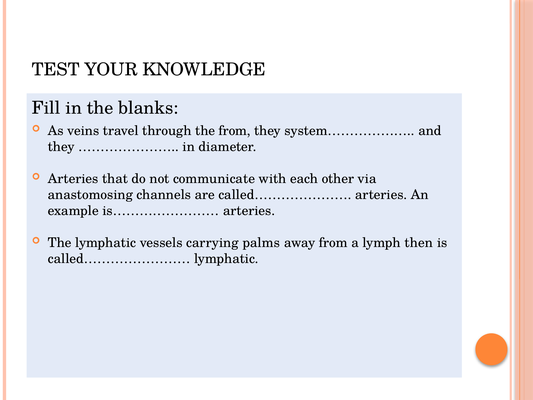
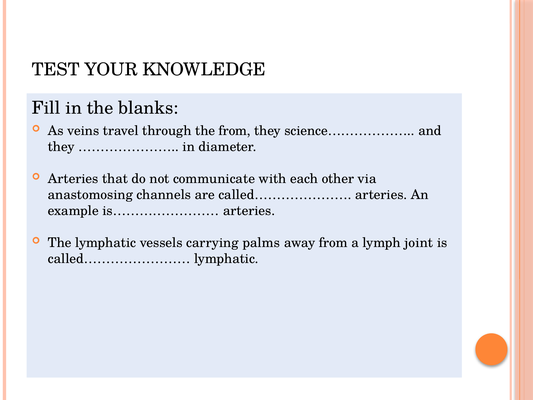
system………………: system……………… -> science……………… (350, 131)
then: then -> joint (419, 243)
